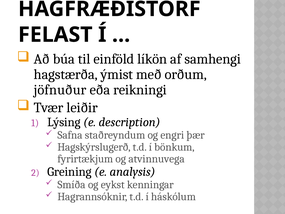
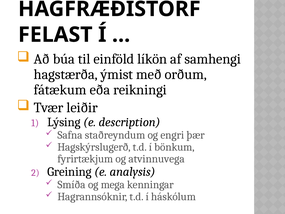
jöfnuður: jöfnuður -> fátækum (60, 90)
eykst: eykst -> mega (113, 184)
